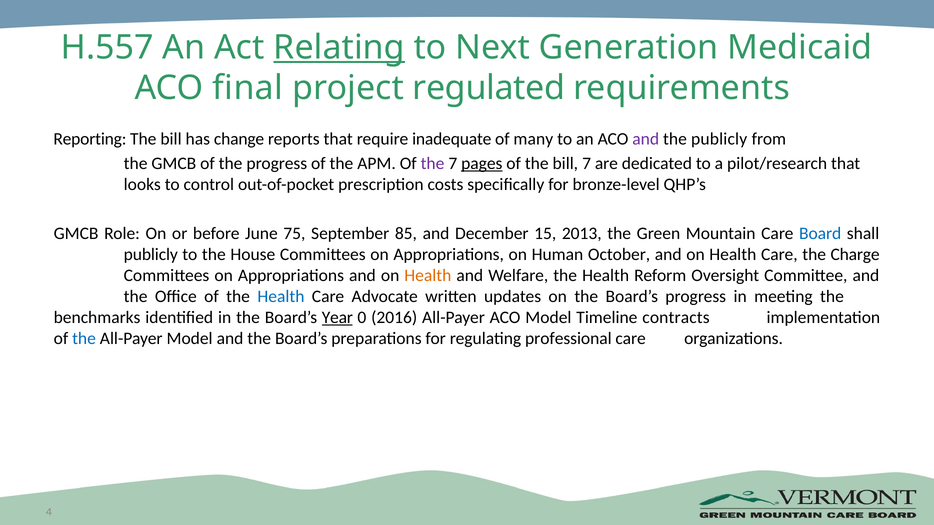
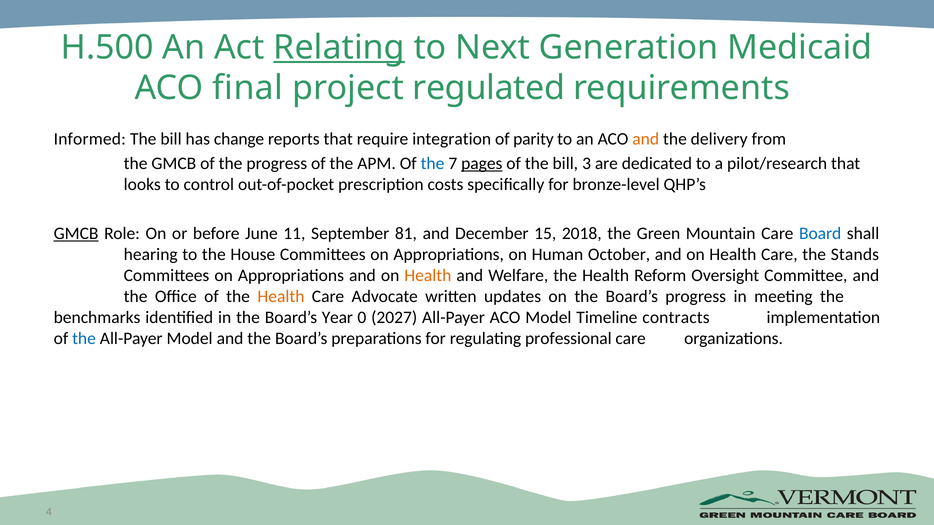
H.557: H.557 -> H.500 (107, 47)
Reporting: Reporting -> Informed (90, 139)
inadequate: inadequate -> integration (452, 139)
many: many -> parity (533, 139)
and colour: purple -> orange (646, 139)
the publicly: publicly -> delivery (719, 139)
the colour: purple -> blue (433, 164)
bill 7: 7 -> 3 (587, 164)
GMCB underline: none -> present (76, 234)
75: 75 -> 11 (294, 234)
85: 85 -> 81 (406, 234)
2013: 2013 -> 2018 (582, 234)
publicly: publicly -> hearing (151, 255)
Charge: Charge -> Stands (855, 255)
Health colour: blue -> orange (281, 297)
Year underline: present -> none (337, 318)
2016: 2016 -> 2027 (394, 318)
